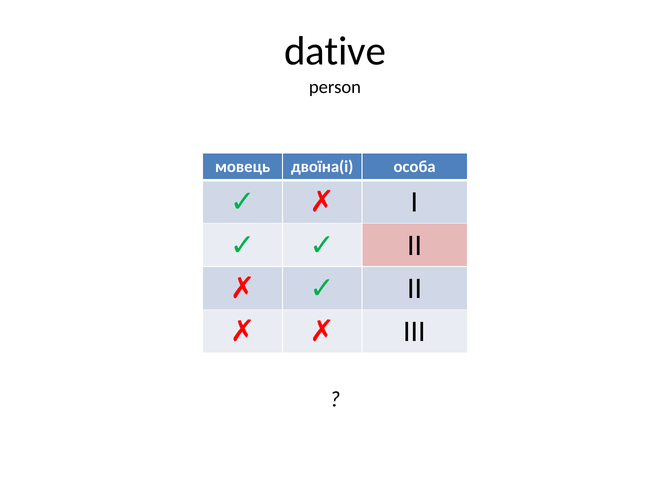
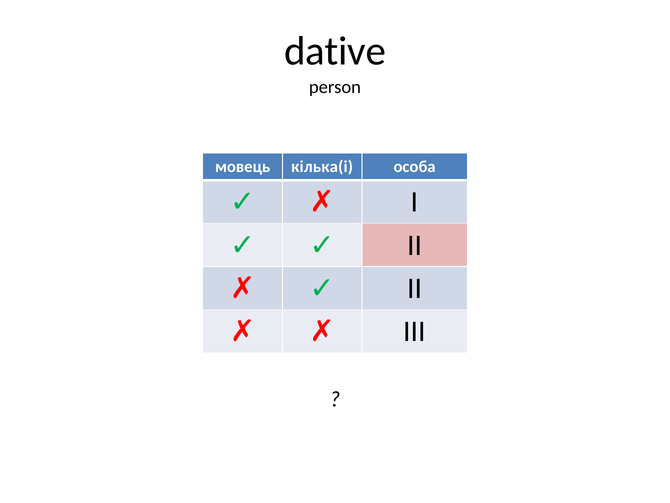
двоїна(і: двоїна(і -> кілька(і (322, 167)
